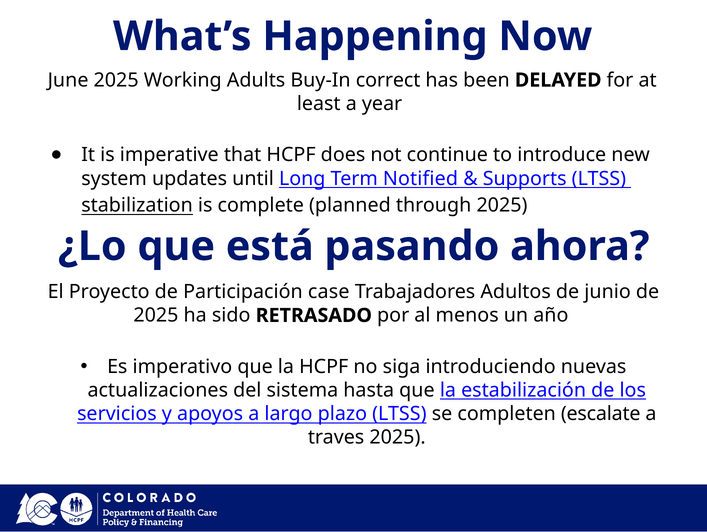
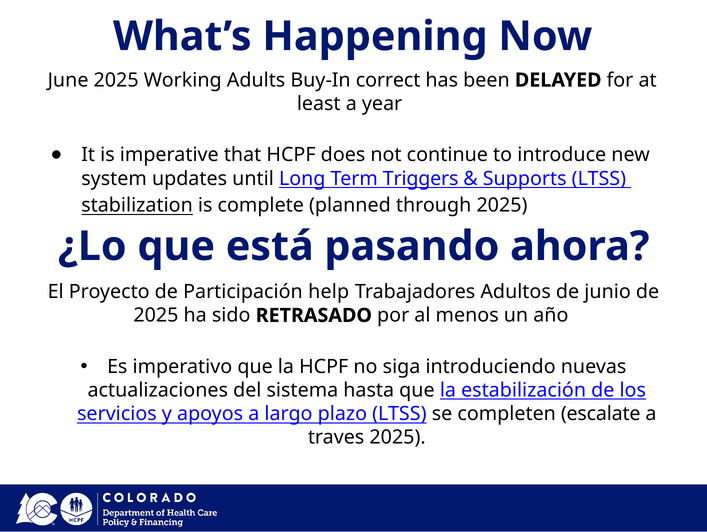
Notified: Notified -> Triggers (421, 179)
case: case -> help (329, 292)
